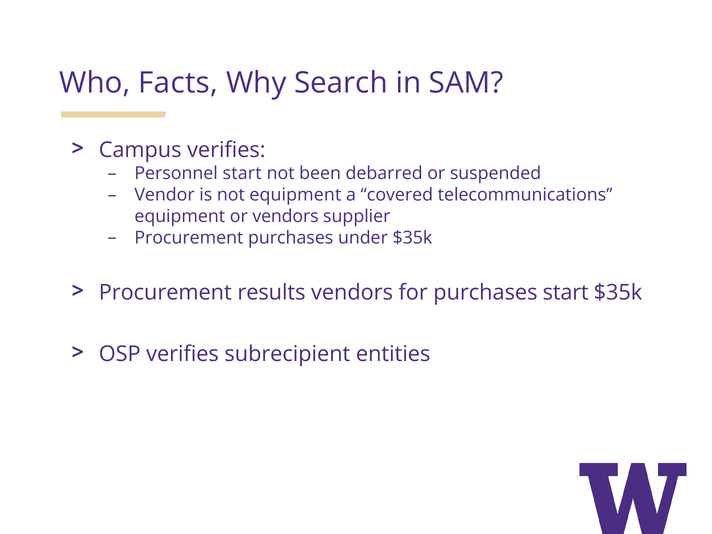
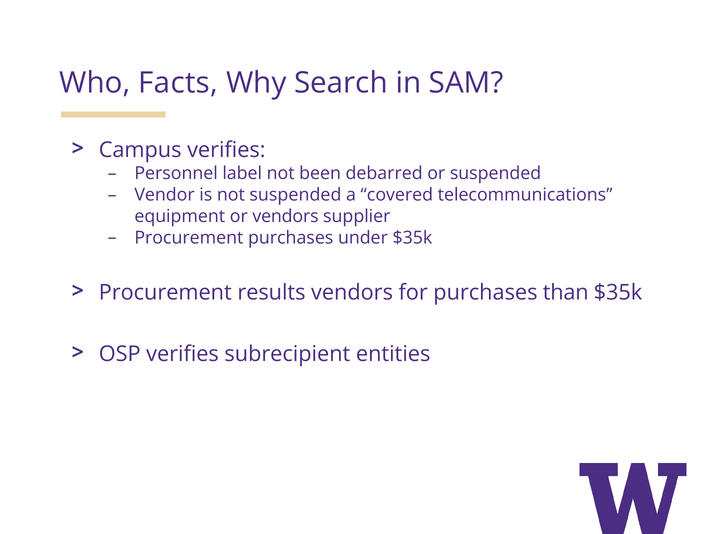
Personnel start: start -> label (242, 174)
not equipment: equipment -> suspended (295, 195)
purchases start: start -> than (566, 293)
